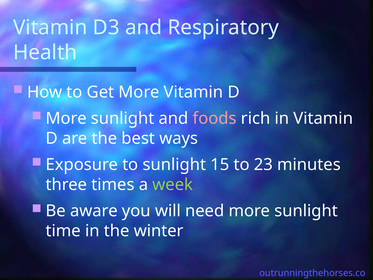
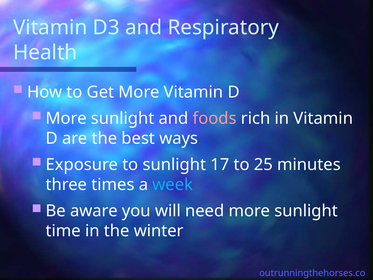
15: 15 -> 17 (220, 165)
23: 23 -> 25 (263, 165)
week colour: light green -> light blue (173, 184)
